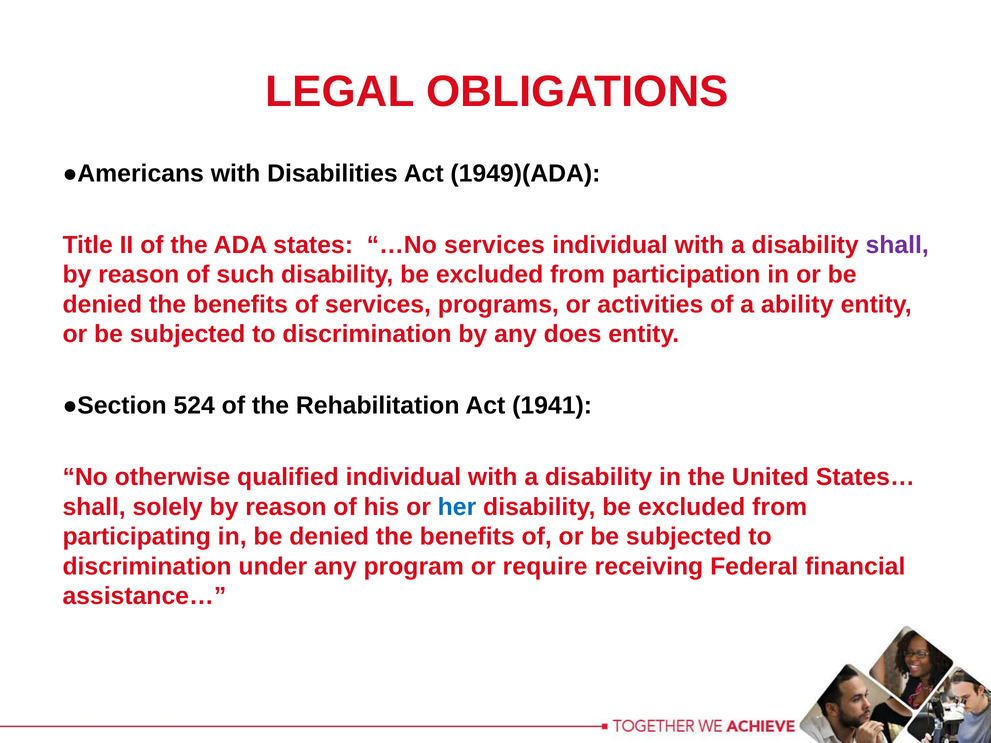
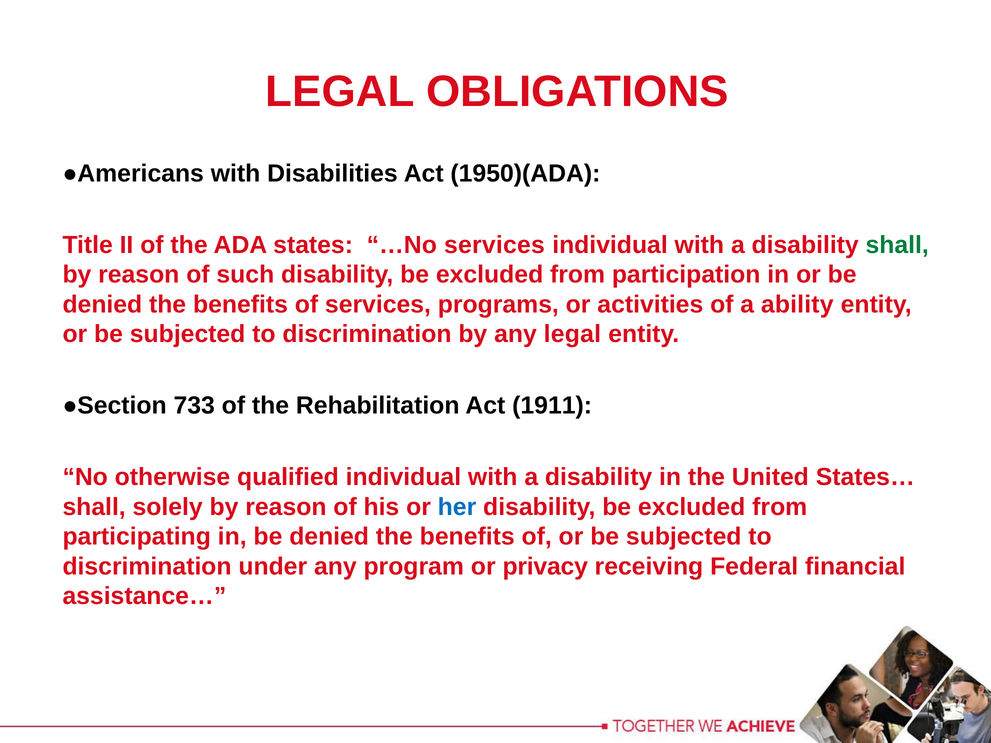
1949)(ADA: 1949)(ADA -> 1950)(ADA (525, 174)
shall colour: purple -> green (897, 245)
any does: does -> legal (572, 334)
524: 524 -> 733 (194, 406)
1941: 1941 -> 1911 (552, 406)
require: require -> privacy (545, 567)
